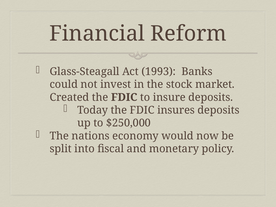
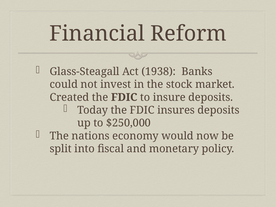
1993: 1993 -> 1938 (159, 71)
